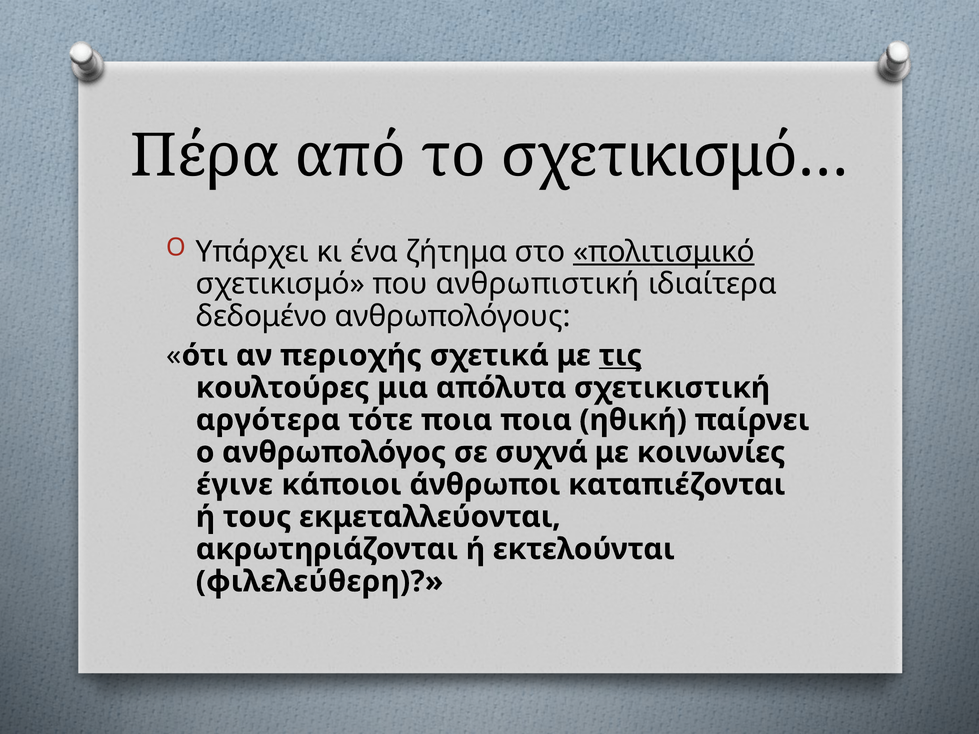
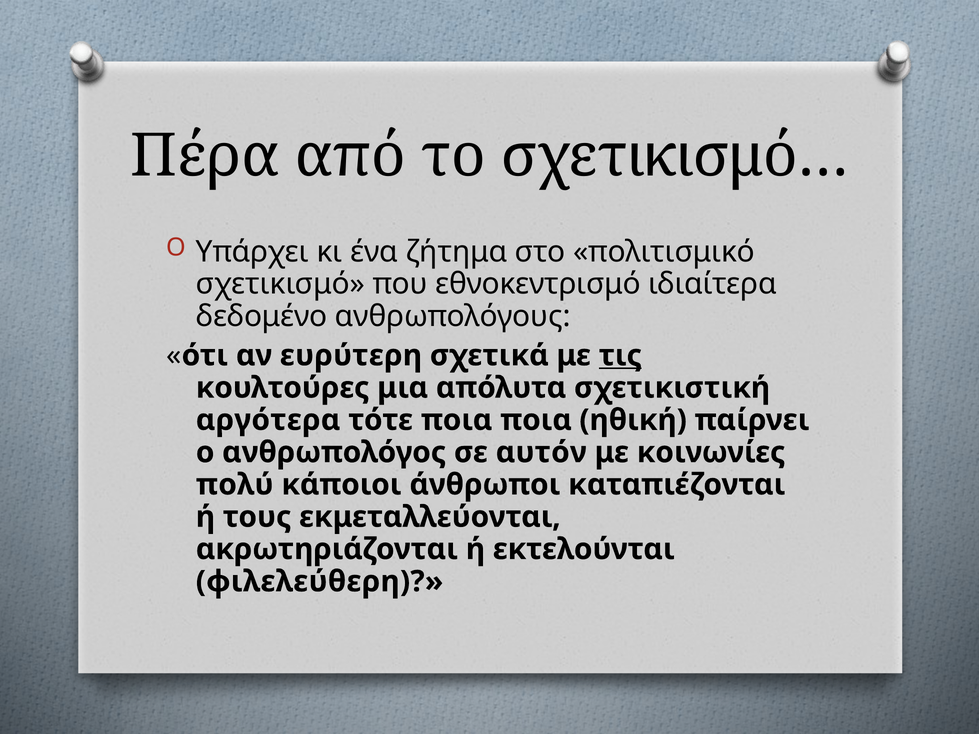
πολιτισμικό underline: present -> none (664, 252)
ανθρωπιστική: ανθρωπιστική -> εθνοκεντρισμό (538, 284)
περιοχής: περιοχής -> ευρύτερη (351, 356)
συχνά: συχνά -> αυτόν (541, 452)
έγινε: έγινε -> πολύ (235, 485)
